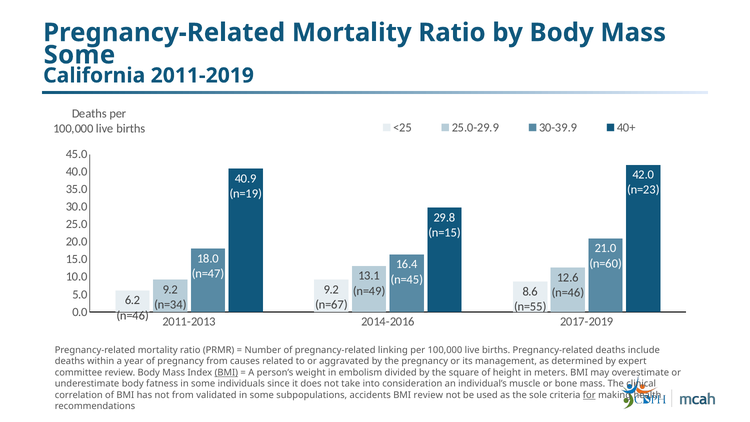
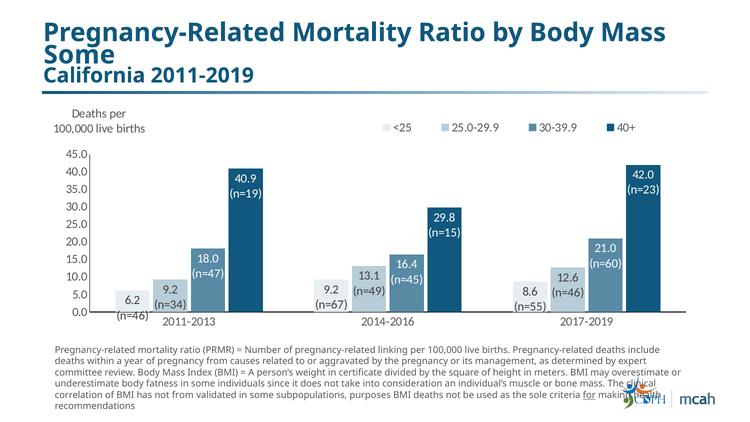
BMI underline: present -> none (226, 372)
embolism: embolism -> certificate (360, 372)
accidents: accidents -> purposes (370, 395)
BMI review: review -> deaths (428, 395)
